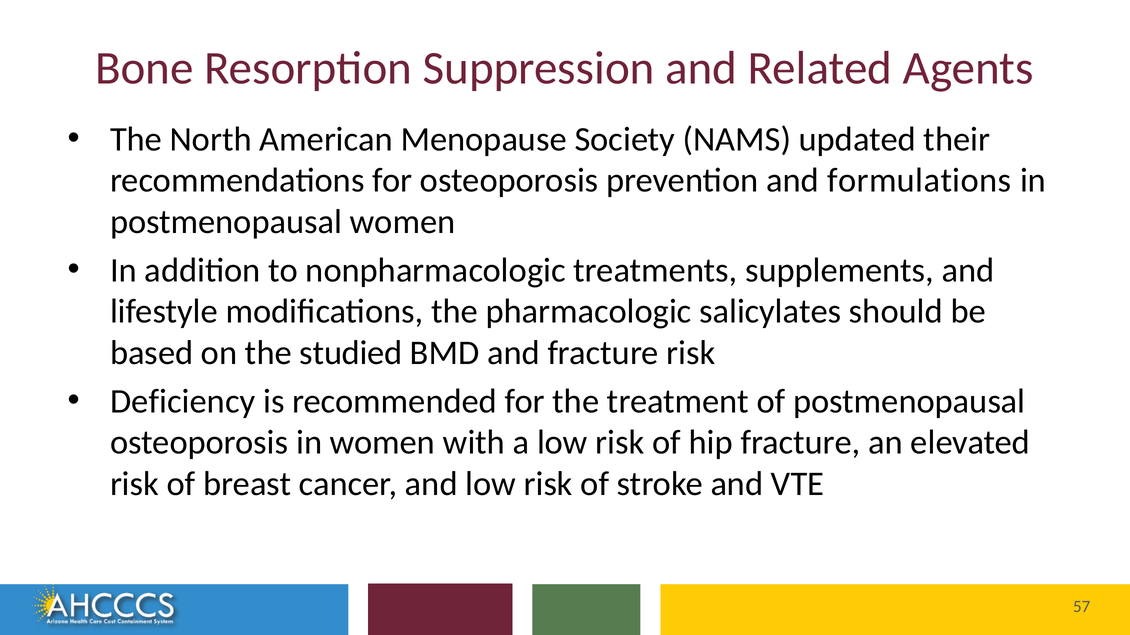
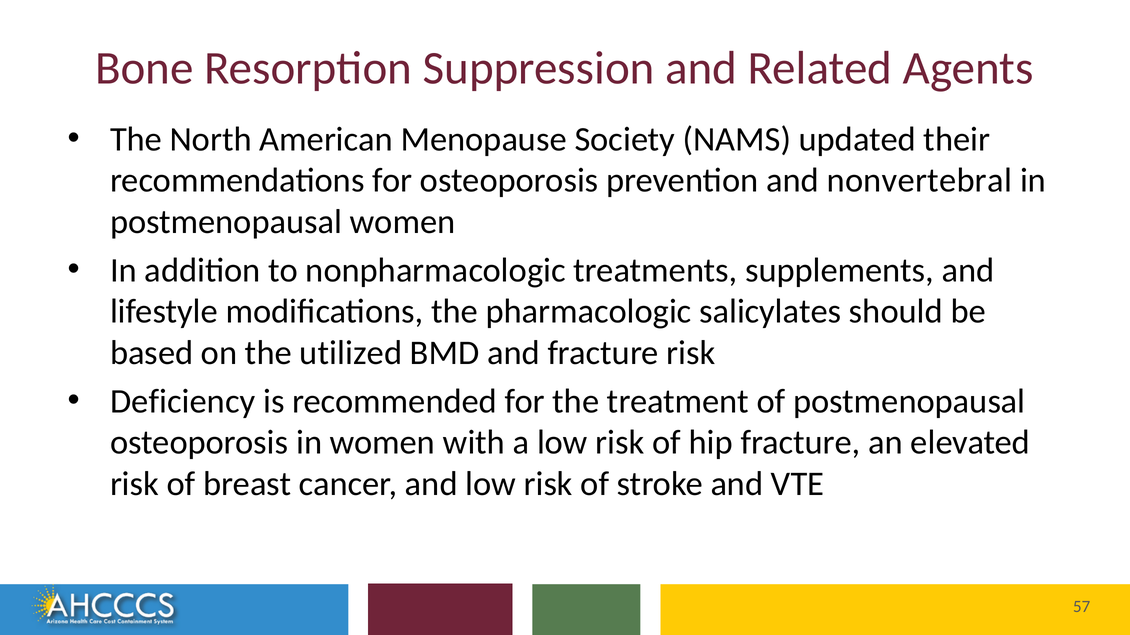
formulations: formulations -> nonvertebral (919, 181)
studied: studied -> utilized (351, 353)
